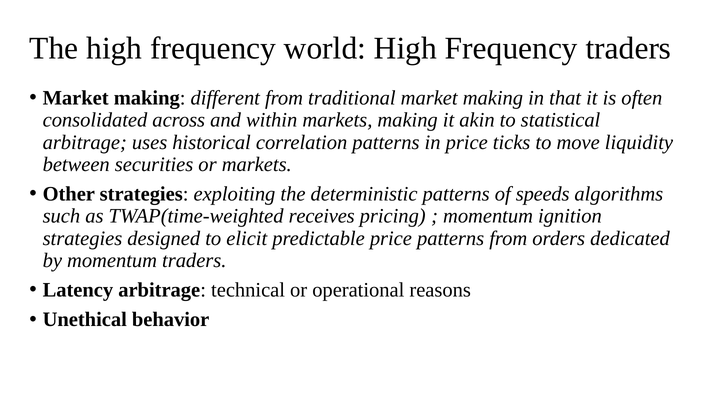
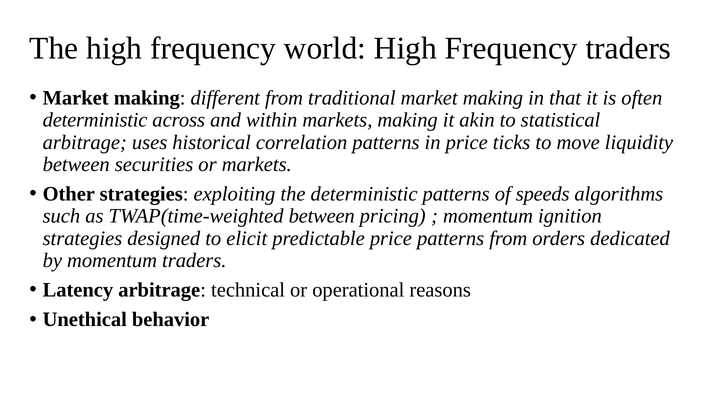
consolidated: consolidated -> deterministic (95, 120)
TWAP(time-weighted receives: receives -> between (322, 216)
